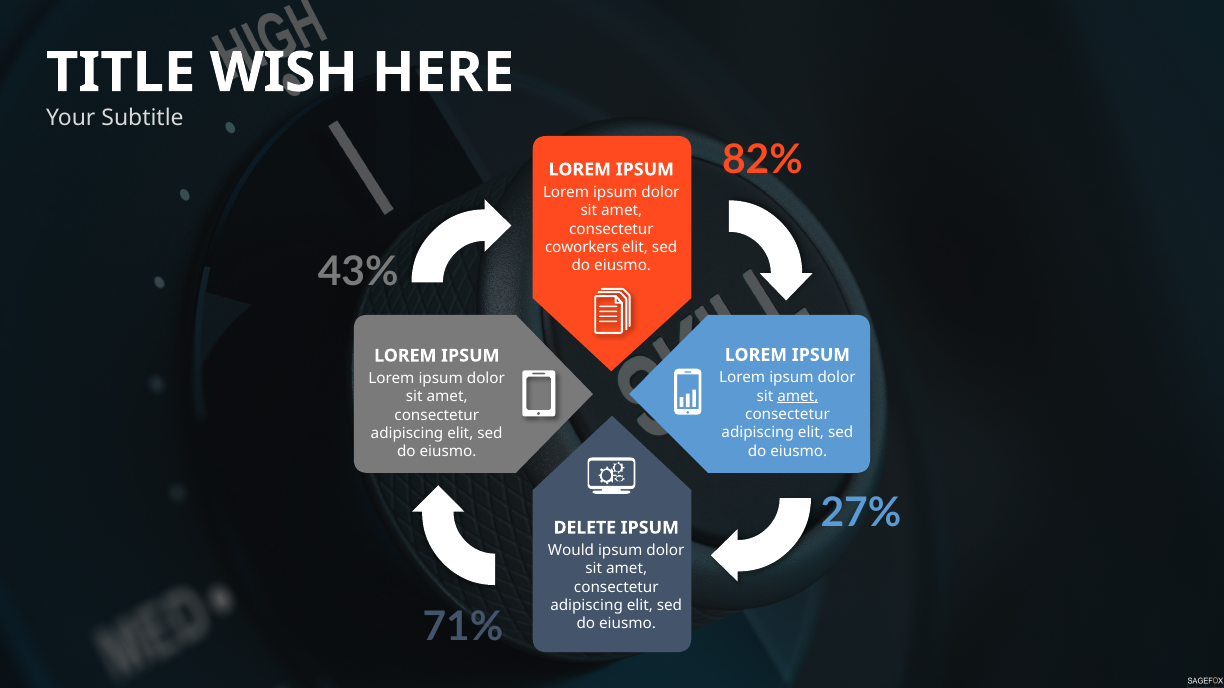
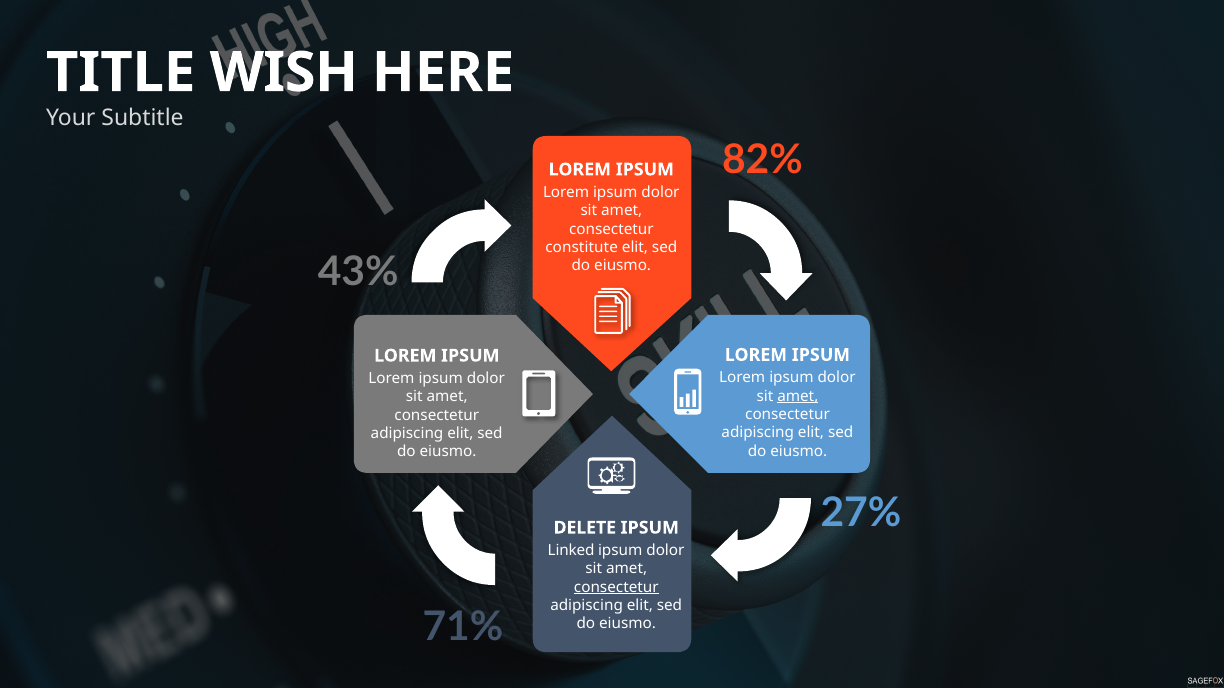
coworkers: coworkers -> constitute (582, 248)
Would: Would -> Linked (571, 551)
consectetur underline: none -> present (616, 588)
